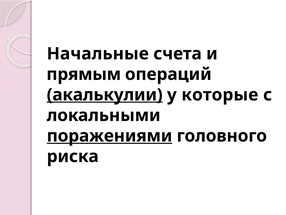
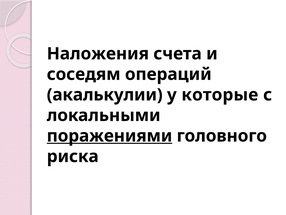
Начальные: Начальные -> Наложения (98, 54)
прямым: прямым -> соседям (84, 74)
акалькулии underline: present -> none (105, 95)
